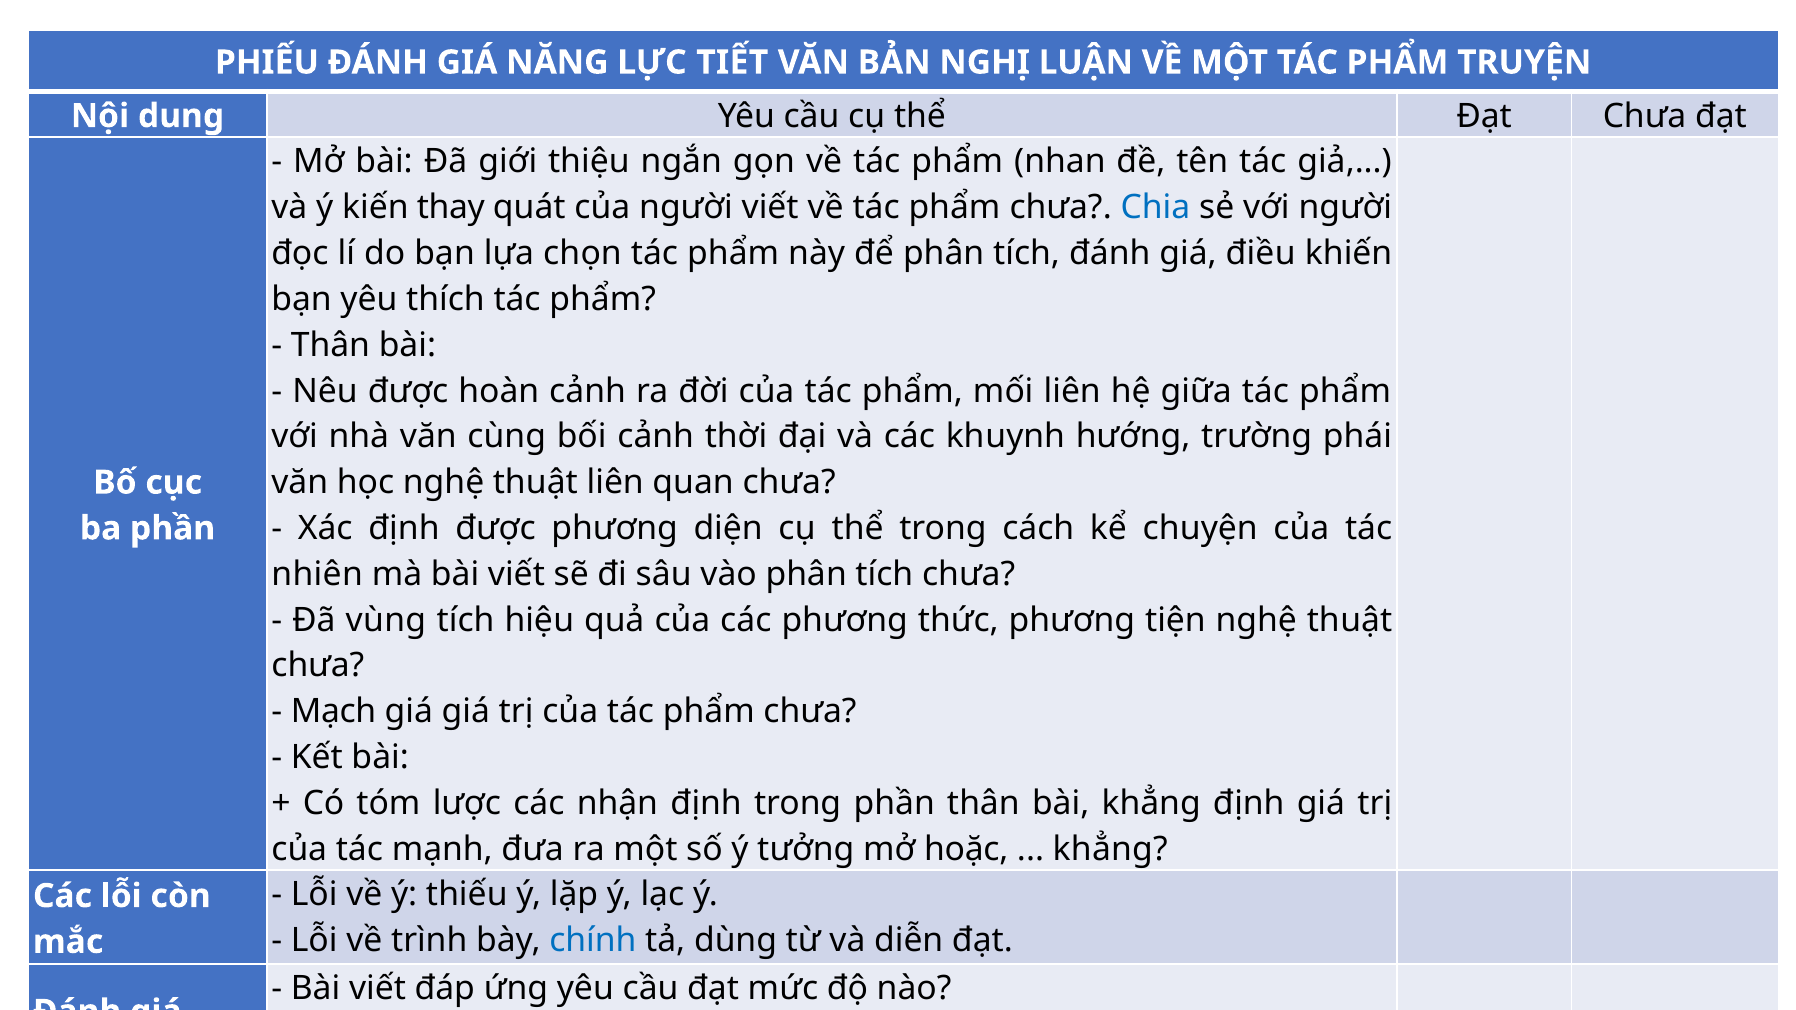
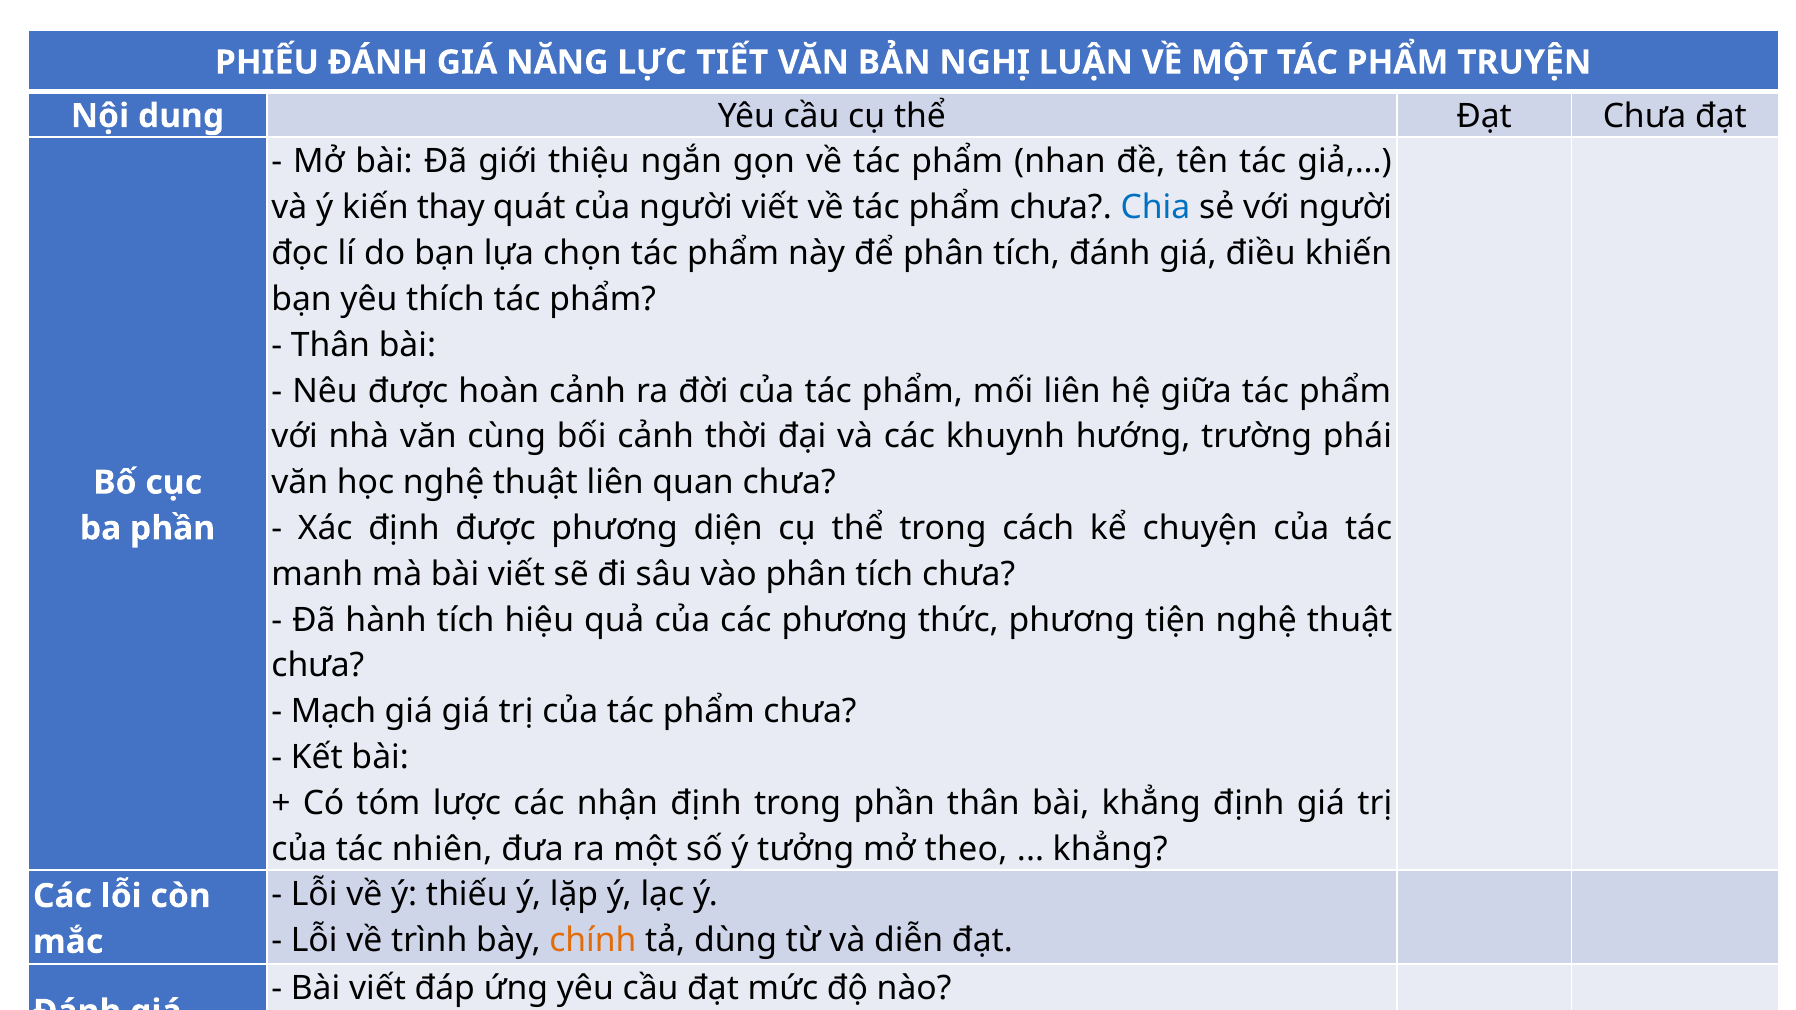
nhiên: nhiên -> manh (317, 574)
Đã vùng: vùng -> hành (386, 620)
mạnh: mạnh -> nhiên (442, 849)
mở hoặc: hoặc -> theo (966, 849)
chính colour: blue -> orange (593, 941)
